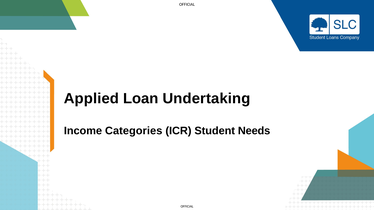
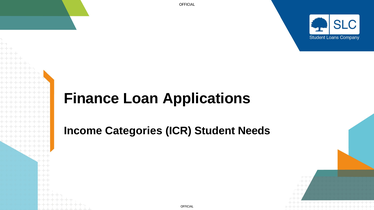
Applied: Applied -> Finance (92, 99)
Undertaking: Undertaking -> Applications (207, 99)
